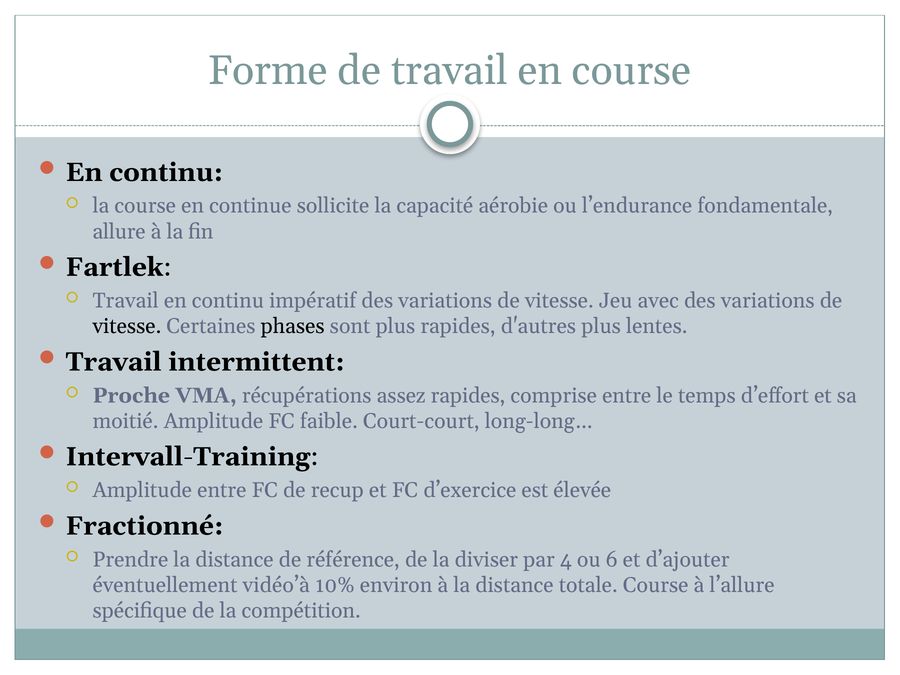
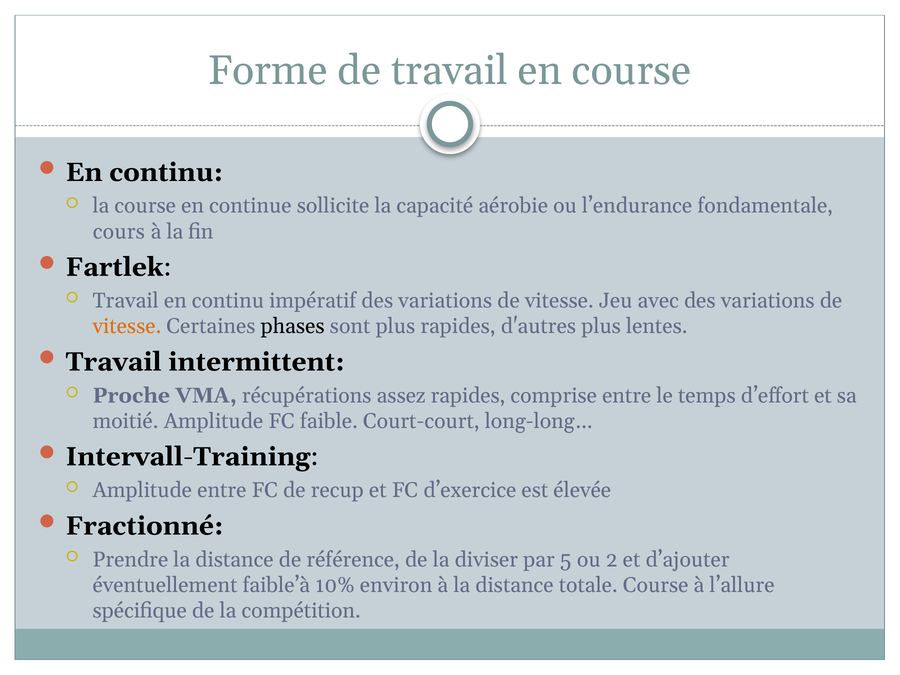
allure: allure -> cours (119, 231)
vitesse colour: black -> orange (127, 326)
4: 4 -> 5 (566, 560)
6: 6 -> 2 (612, 560)
vidéo’à: vidéo’à -> faible’à (276, 585)
